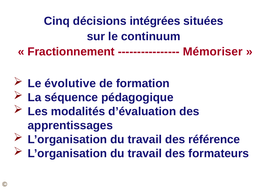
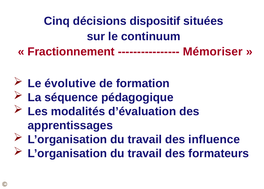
intégrées: intégrées -> dispositif (155, 21)
référence: référence -> influence (214, 139)
